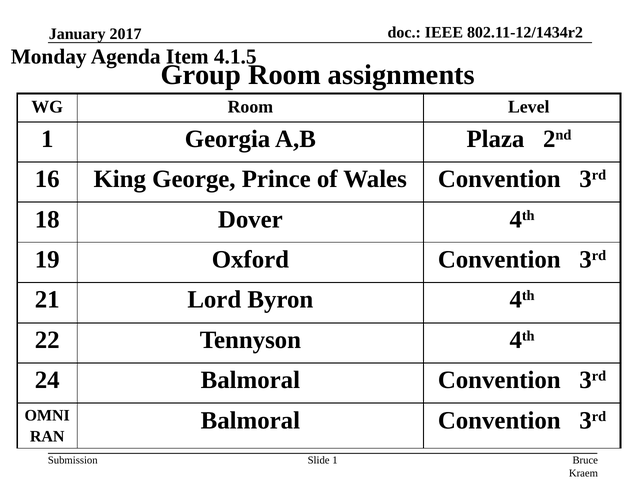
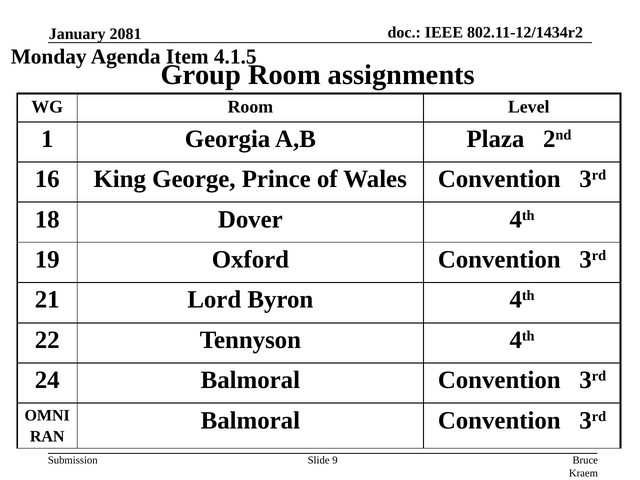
2017: 2017 -> 2081 (126, 34)
Slide 1: 1 -> 9 (335, 460)
